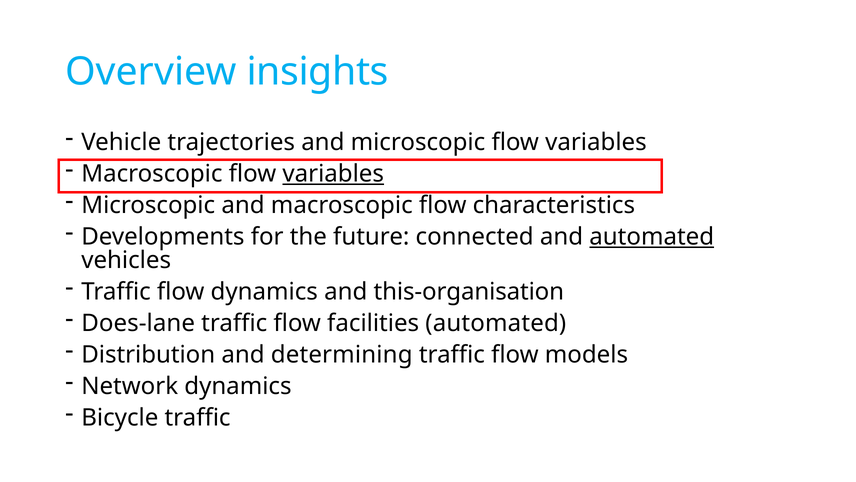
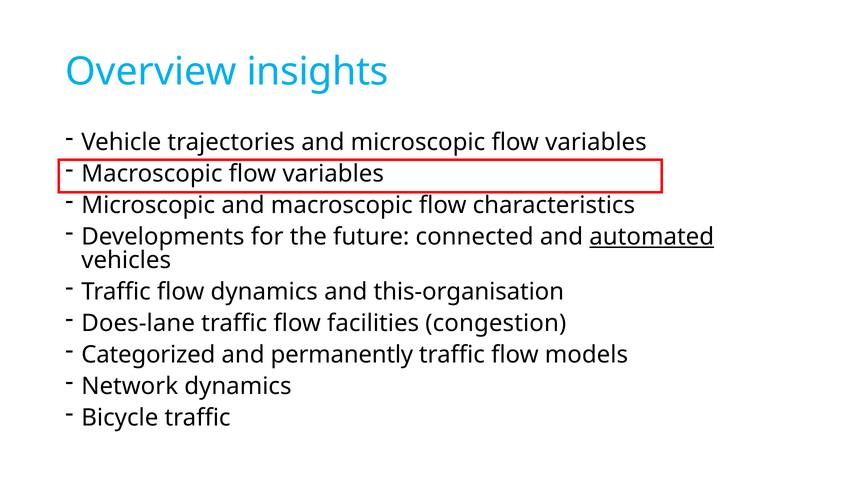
variables underline: present -> none (333, 174)
facilities automated: automated -> congestion (496, 323)
Distribution: Distribution -> Categorized (148, 354)
determining: determining -> permanently (342, 354)
